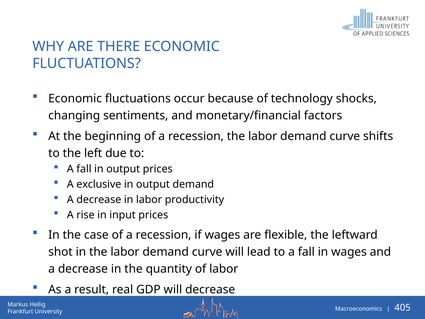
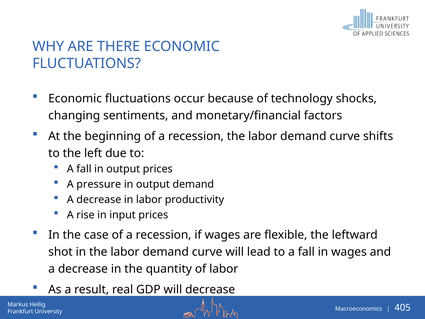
exclusive: exclusive -> pressure (99, 184)
